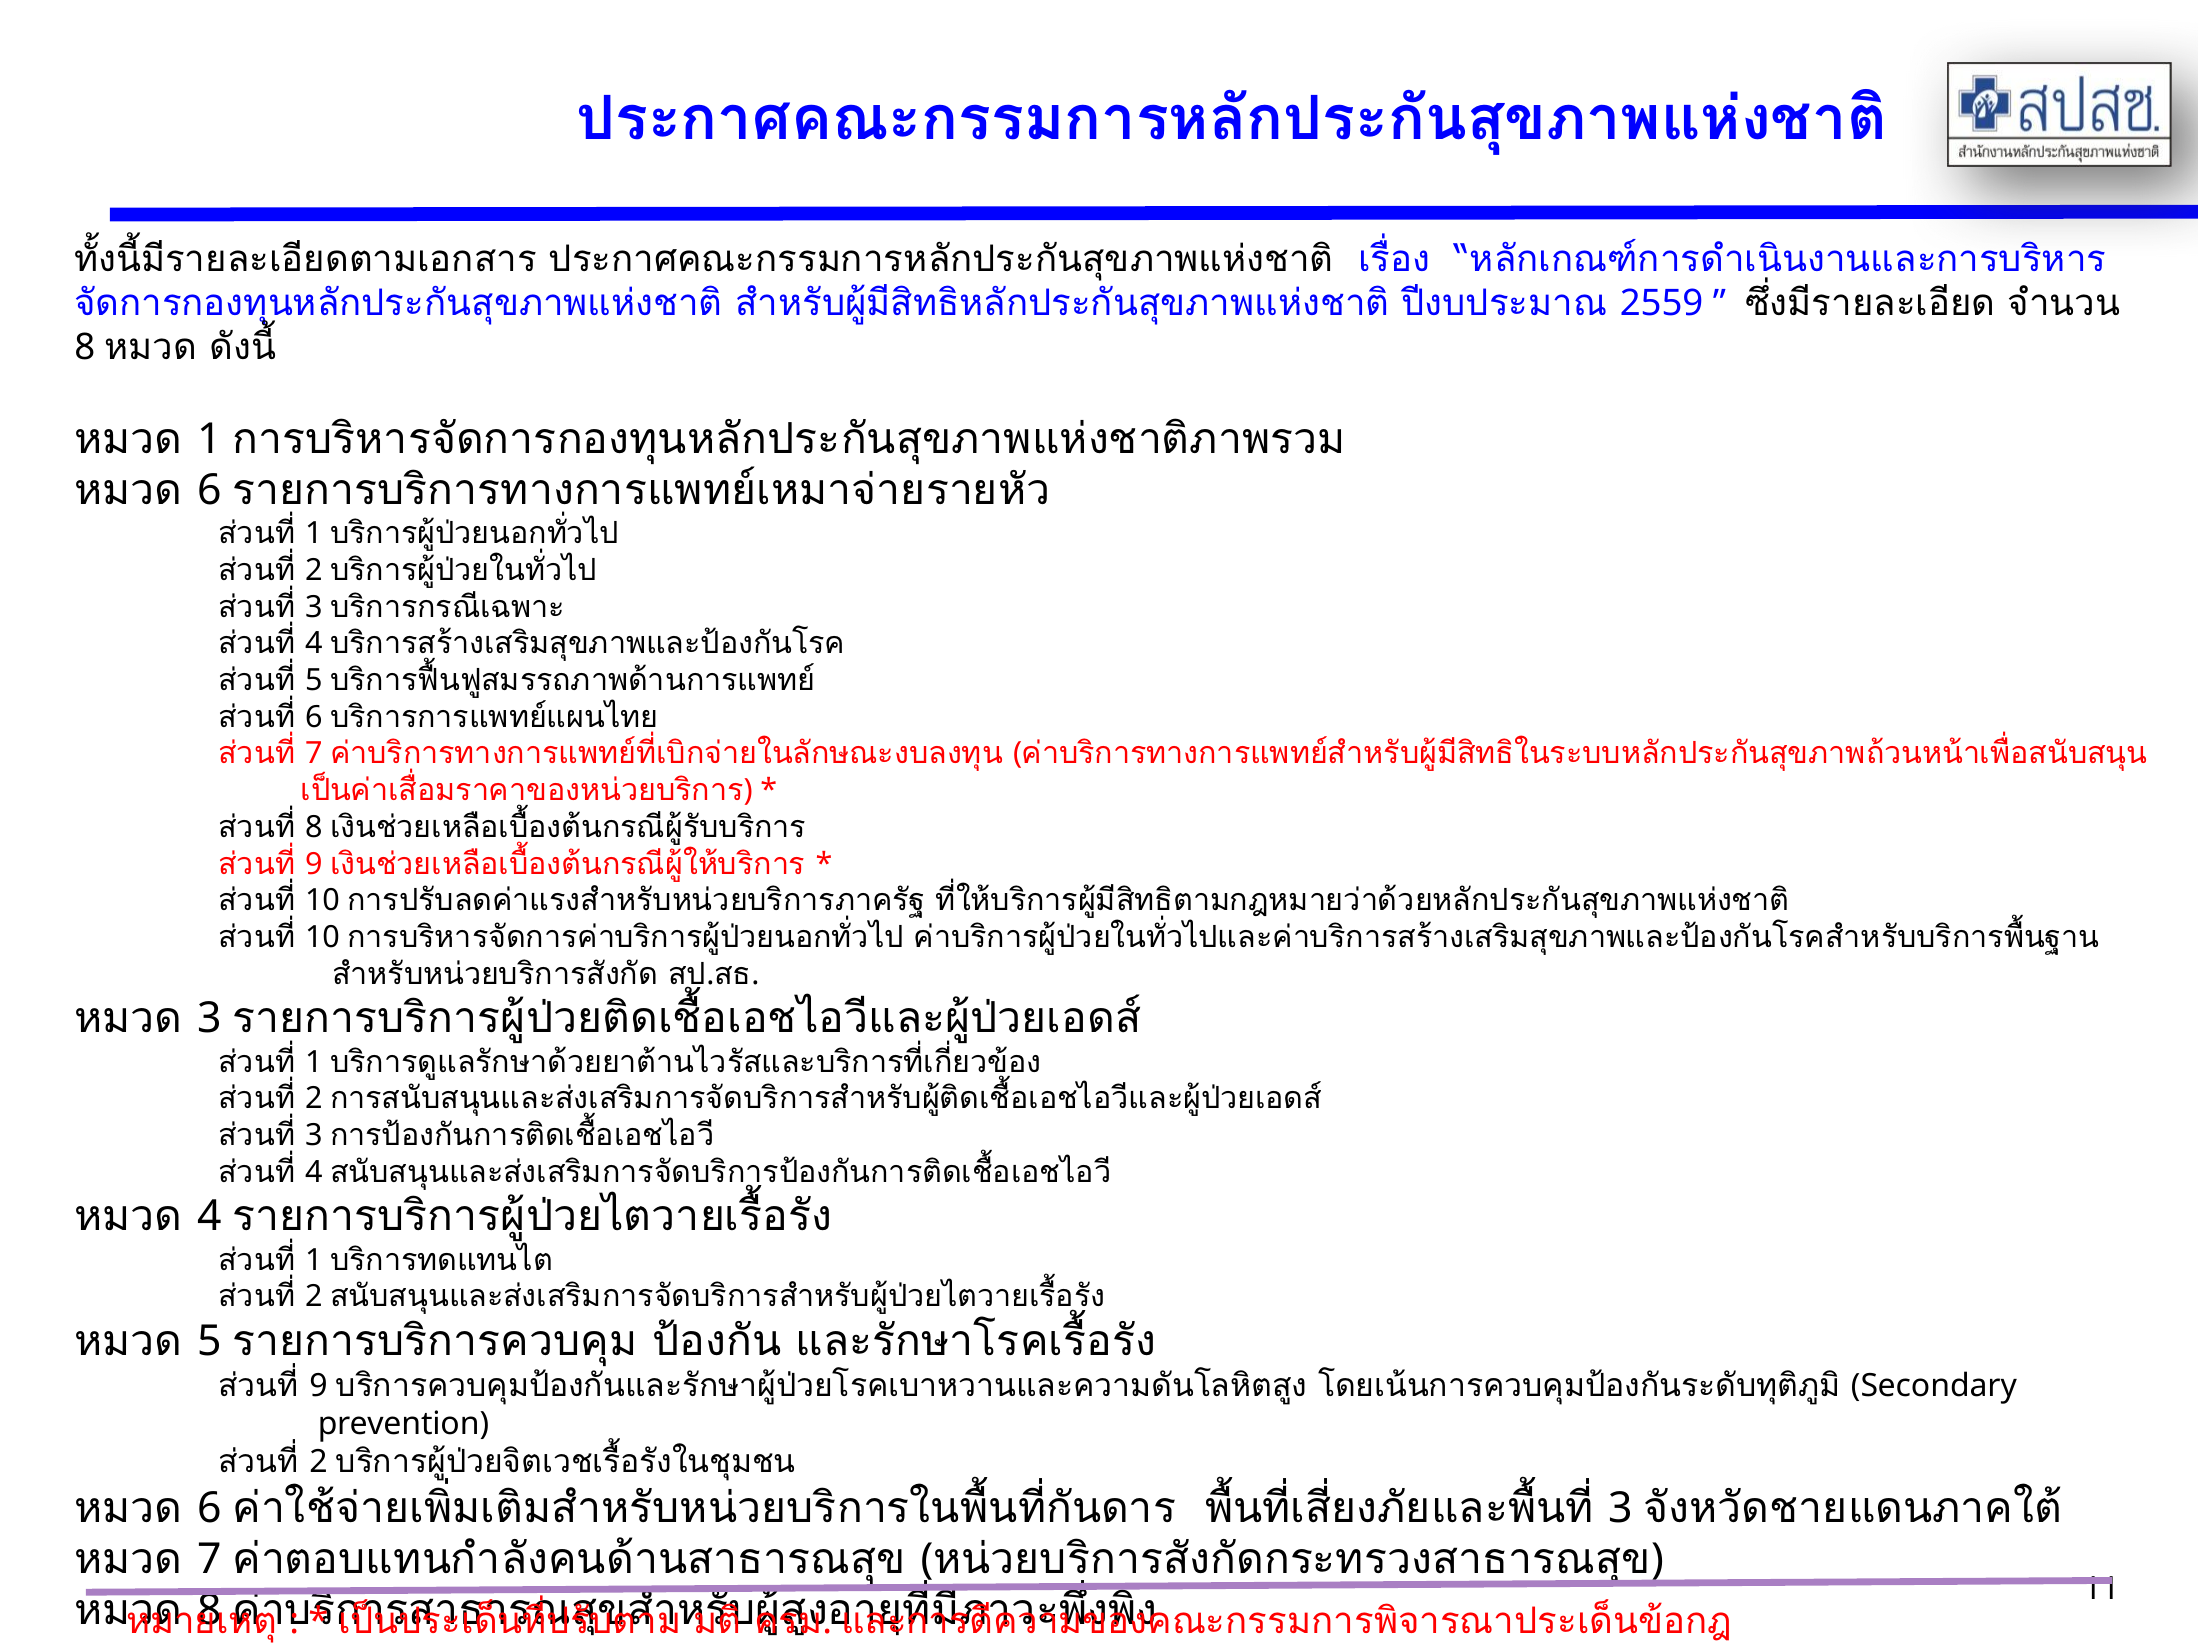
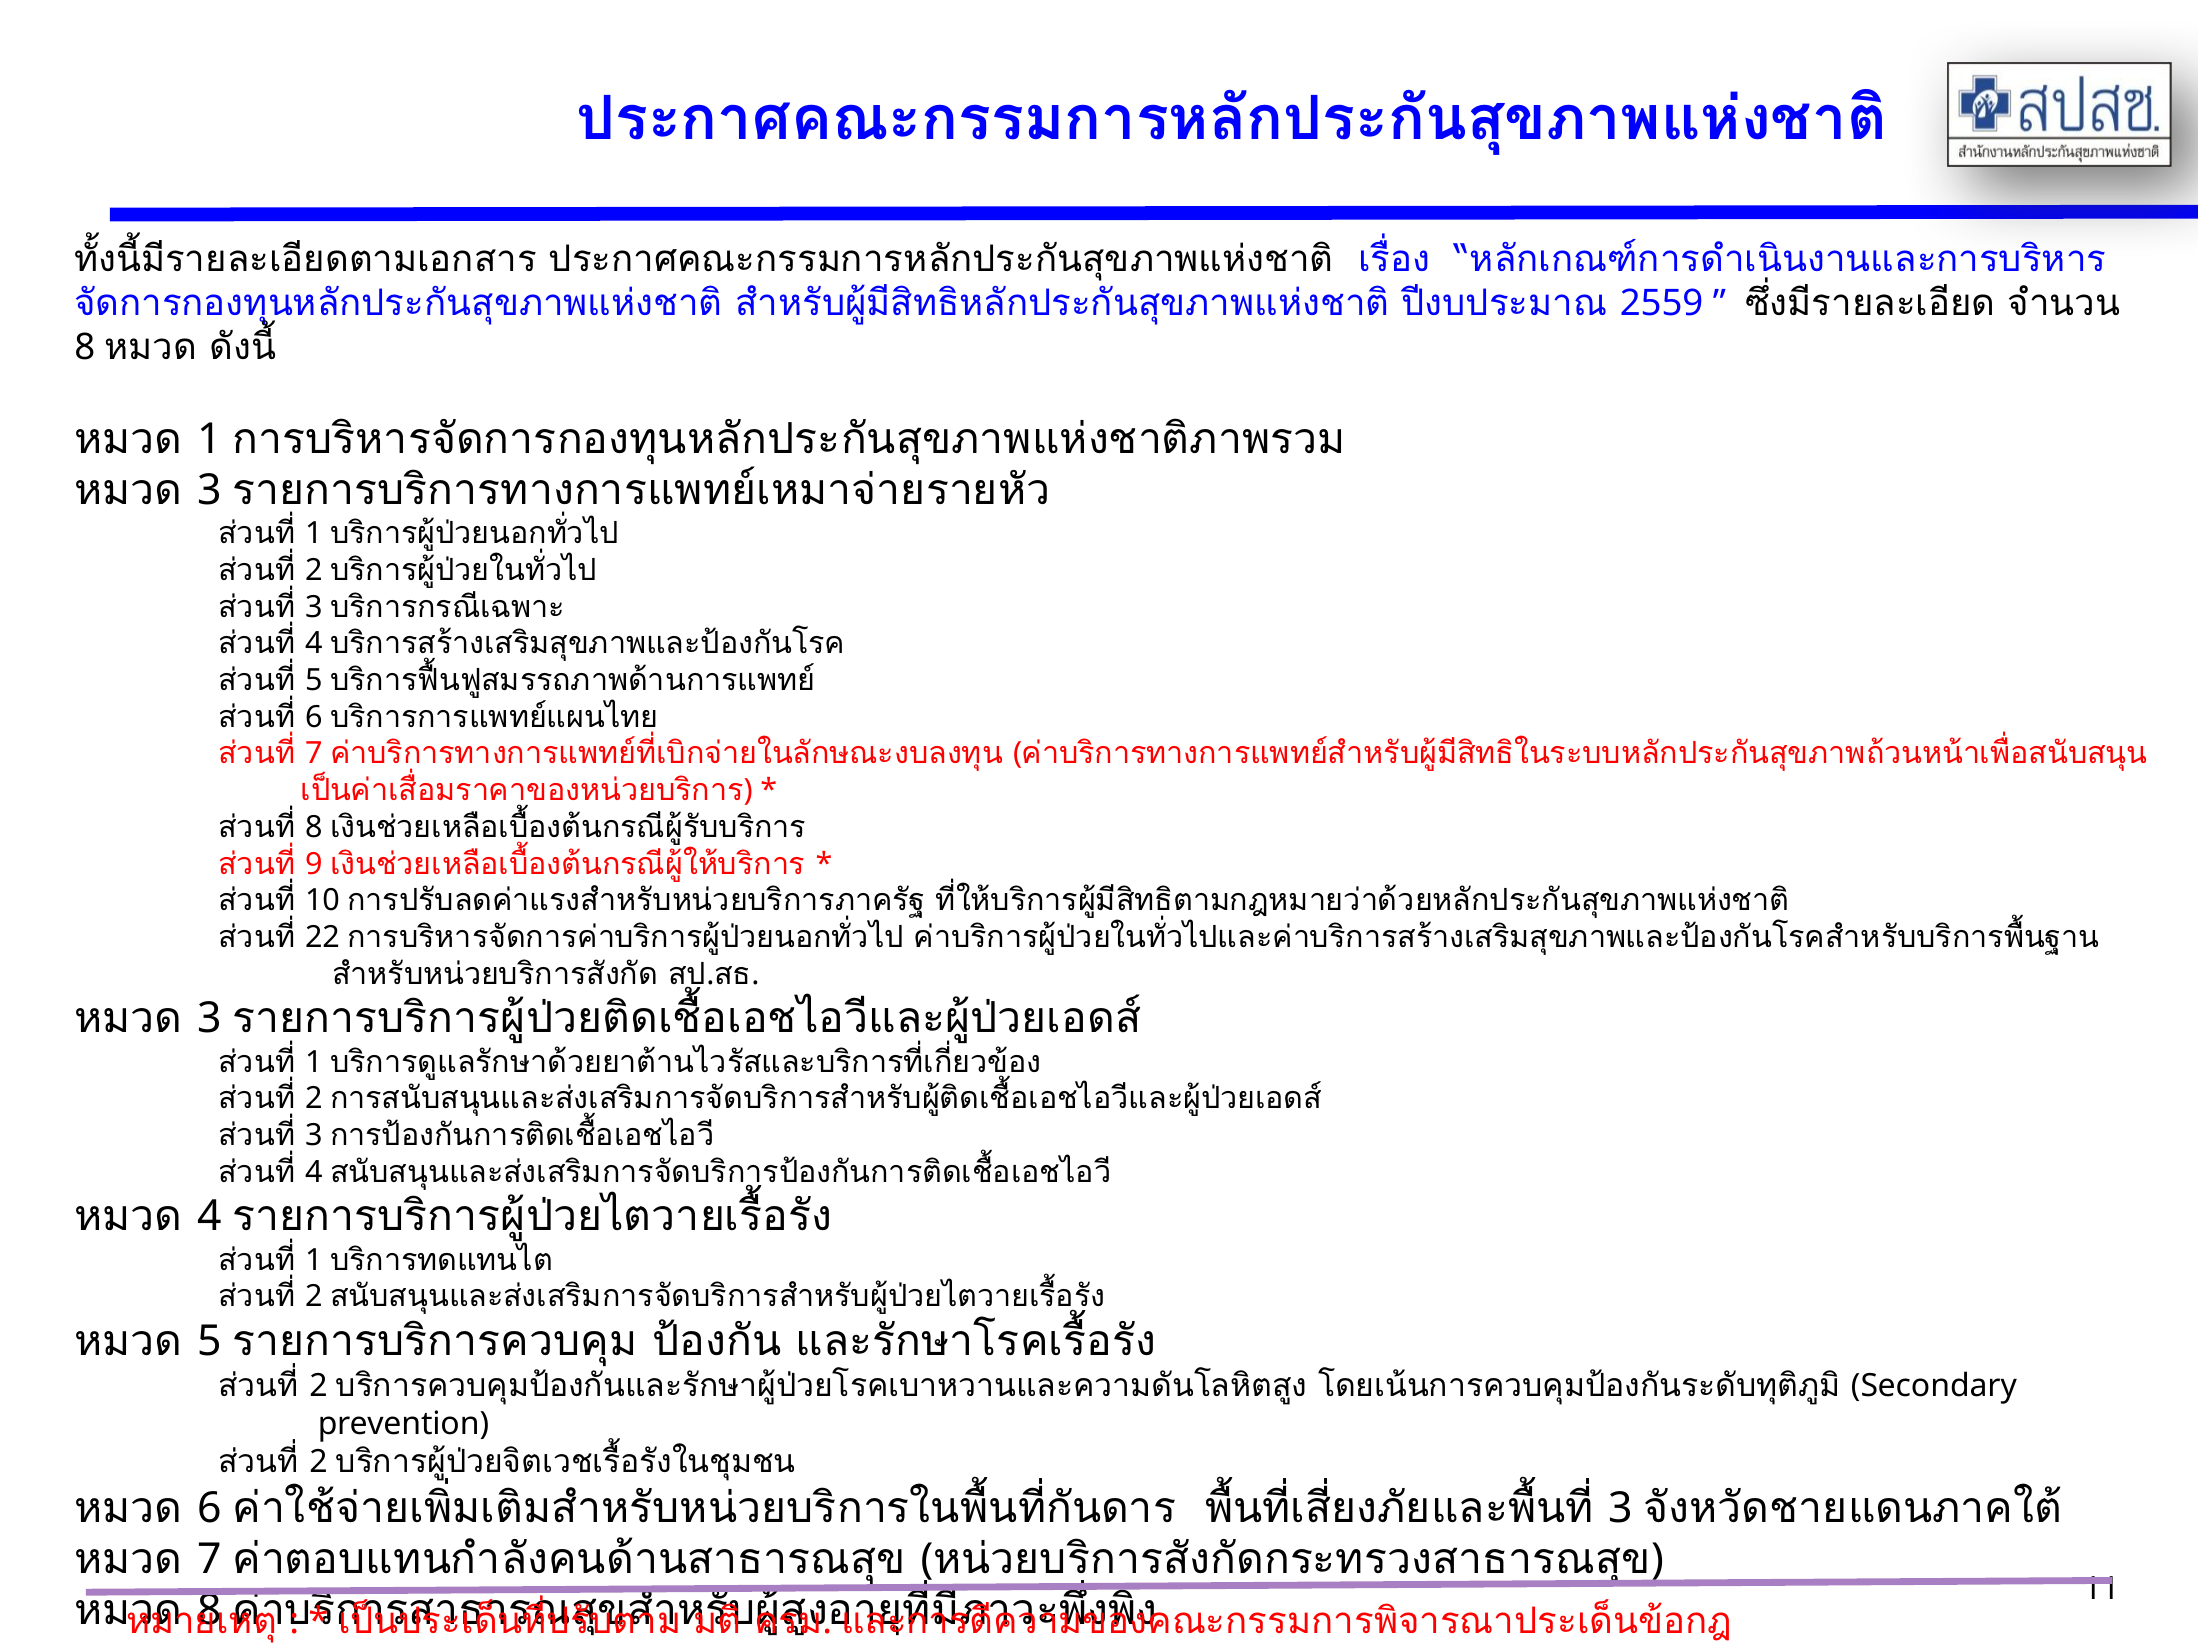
6: 6 -> 3 (209, 491)
10: 10 -> 22 (322, 938)
9: 9 -> 2 (319, 1386)
